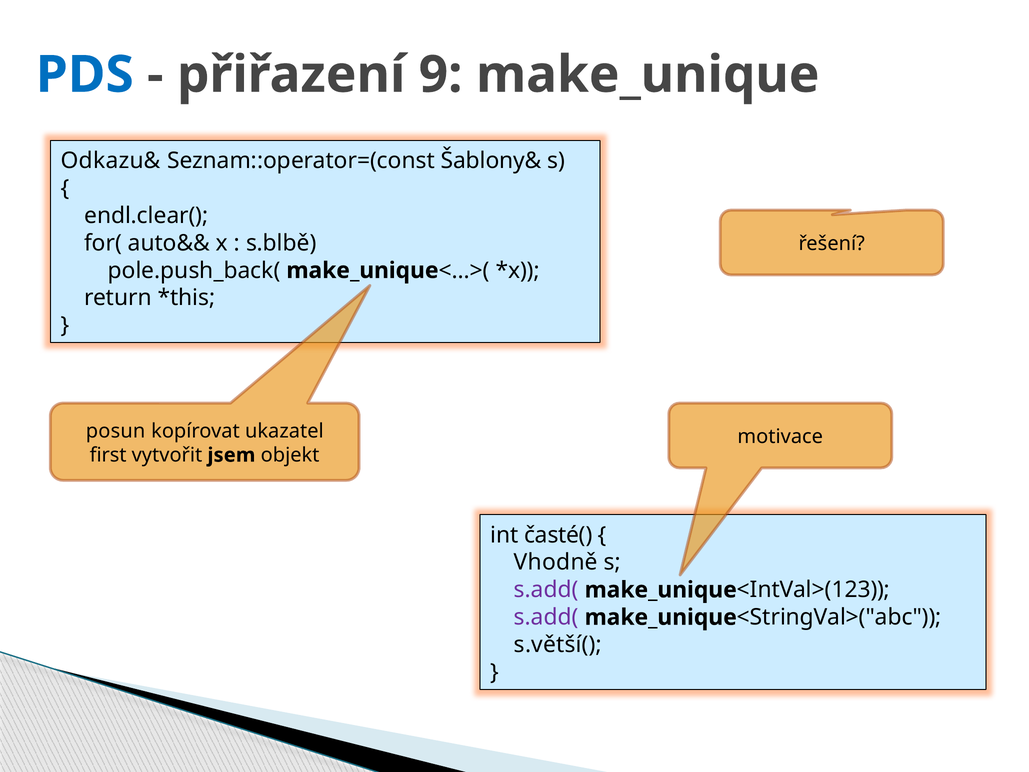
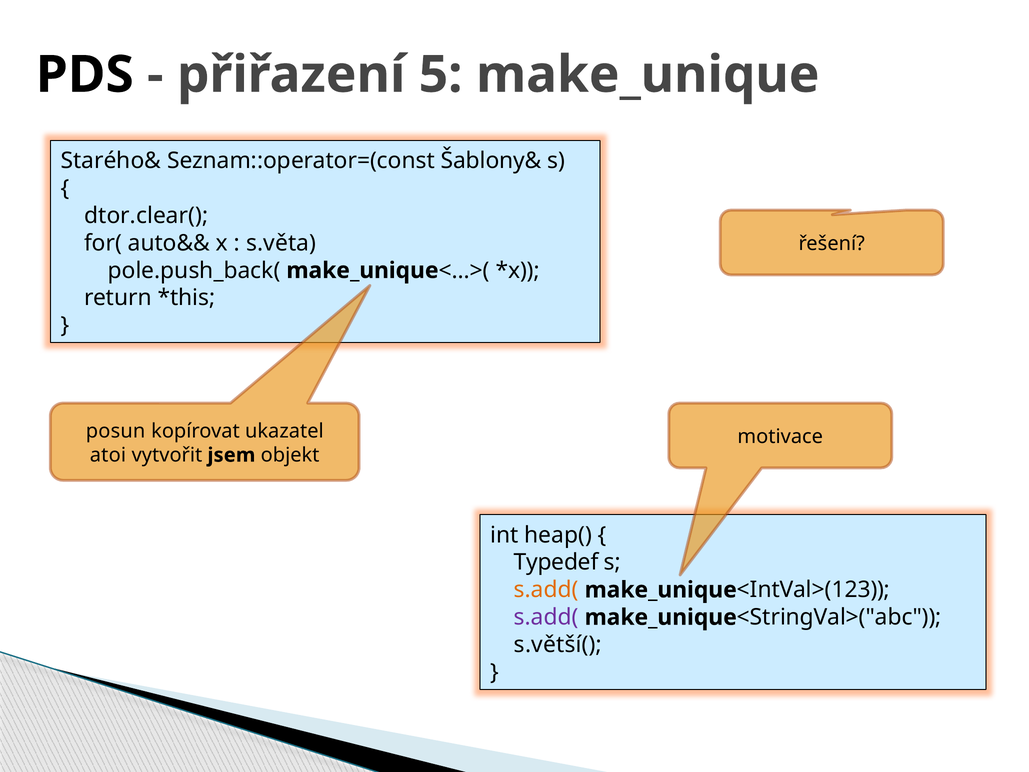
PDS colour: blue -> black (85, 75)
9: 9 -> 5 (441, 75)
Odkazu&: Odkazu& -> Starého& (111, 161)
endl.clear(: endl.clear( -> dtor.clear( (146, 216)
s.blbě: s.blbě -> s.věta (281, 243)
first: first -> atoi (108, 455)
časté(: časté( -> heap( (558, 535)
Vhodně: Vhodně -> Typedef (556, 562)
s.add( colour: purple -> orange (546, 590)
